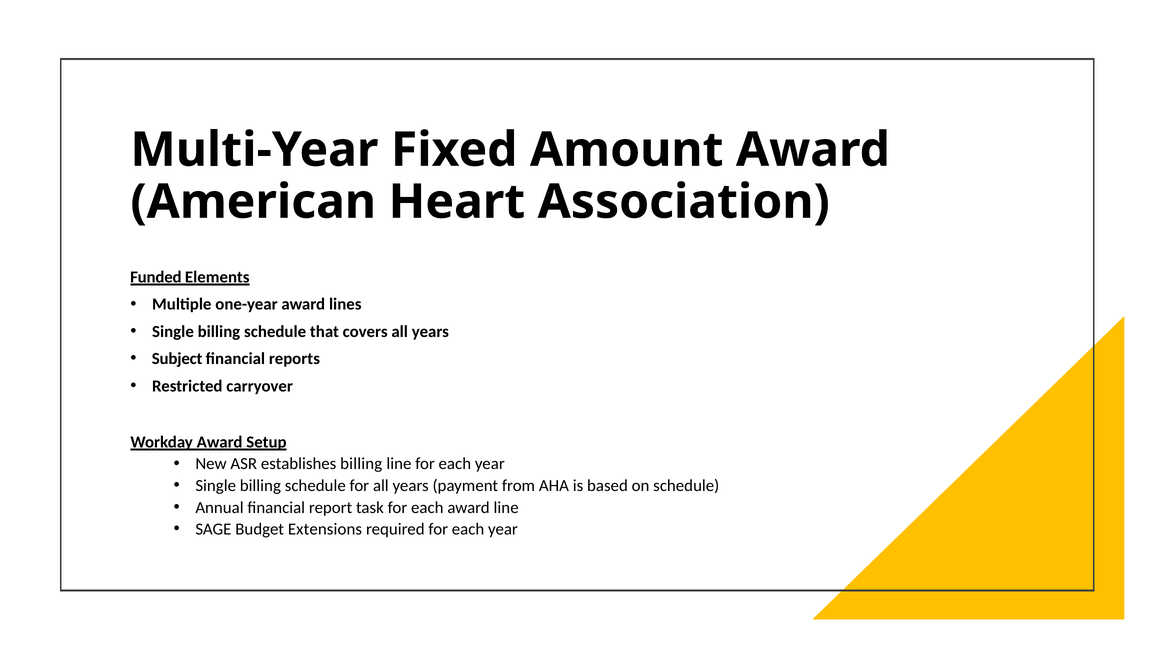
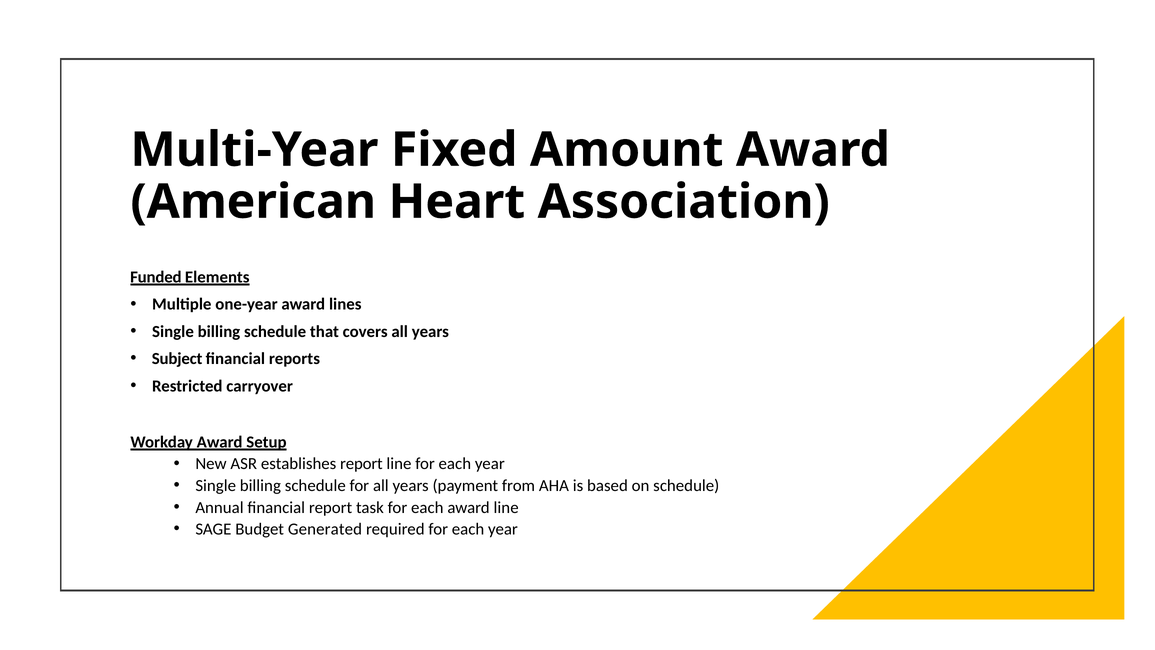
establishes billing: billing -> report (361, 464)
Extensions: Extensions -> Generated (325, 529)
